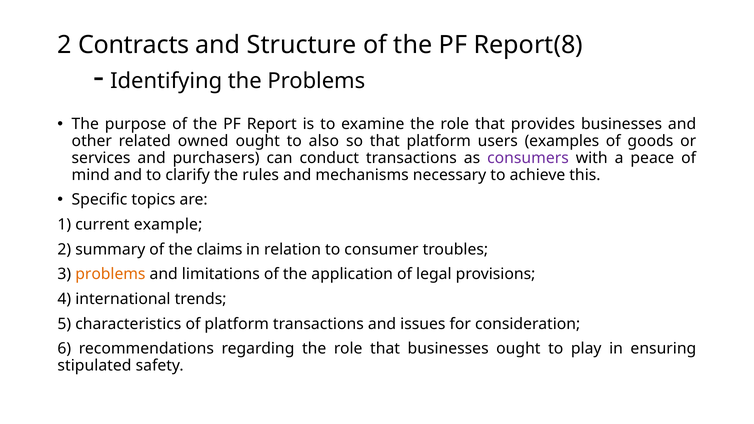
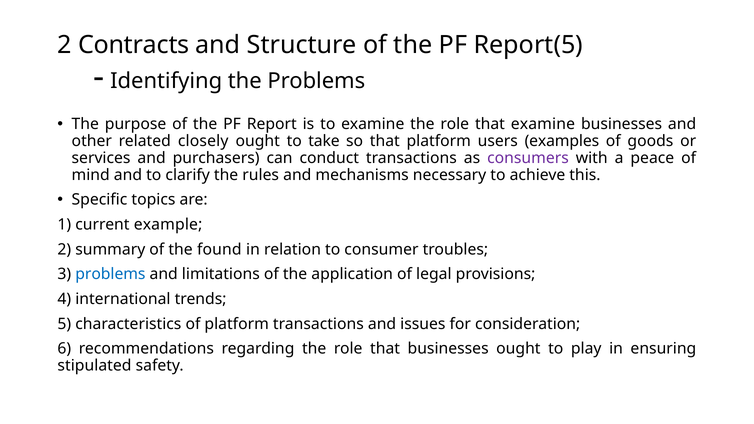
Report(8: Report(8 -> Report(5 (528, 45)
that provides: provides -> examine (543, 124)
owned: owned -> closely (203, 141)
also: also -> take (324, 141)
claims: claims -> found (219, 249)
problems colour: orange -> blue (110, 274)
